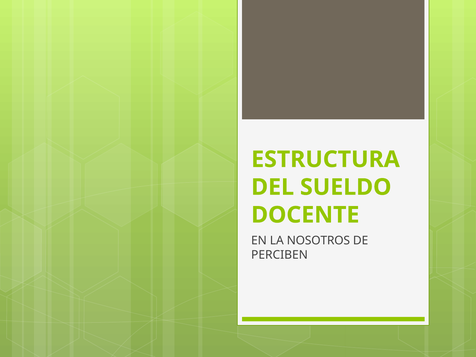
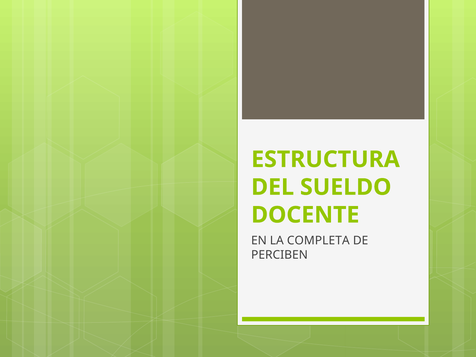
NOSOTROS: NOSOTROS -> COMPLETA (318, 241)
